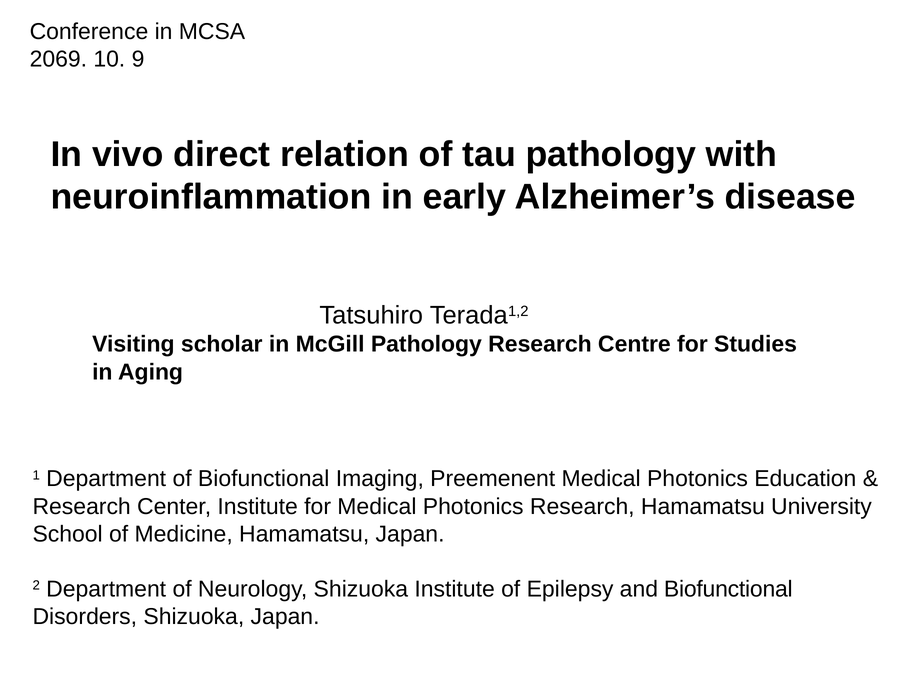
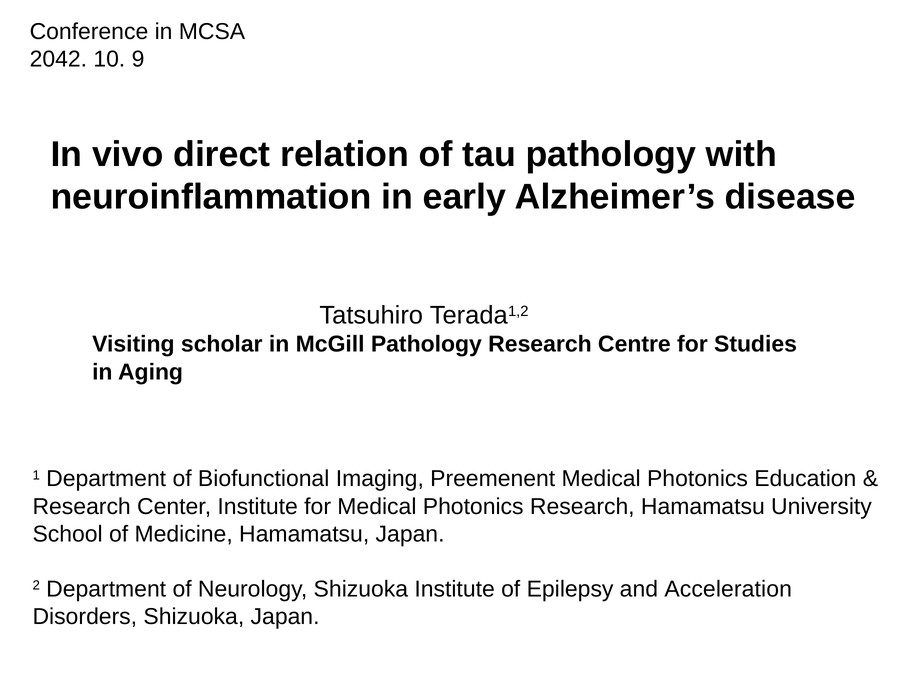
2069: 2069 -> 2042 (58, 59)
and Biofunctional: Biofunctional -> Acceleration (728, 589)
